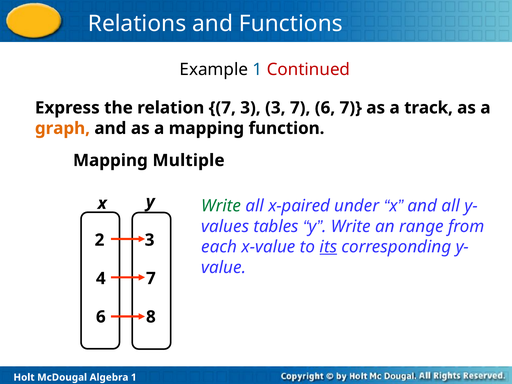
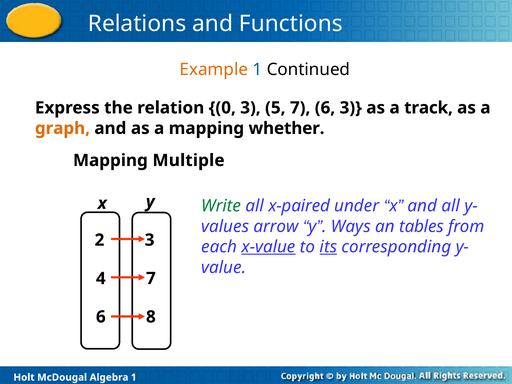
Example colour: black -> orange (214, 69)
Continued colour: red -> black (308, 69)
relation 7: 7 -> 0 (222, 108)
3 3: 3 -> 5 (275, 108)
6 7: 7 -> 3 (351, 108)
function: function -> whether (287, 128)
tables: tables -> arrow (276, 226)
Write: Write -> Ways (351, 226)
range: range -> tables (422, 226)
x-value underline: none -> present (268, 247)
